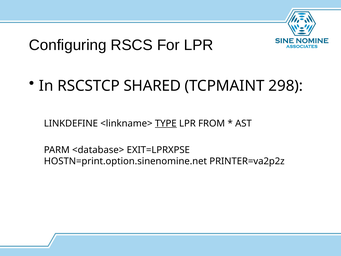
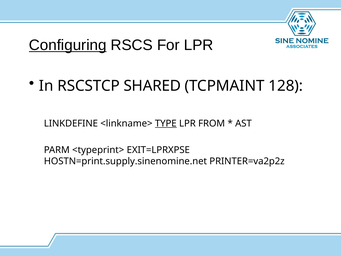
Configuring underline: none -> present (68, 45)
298: 298 -> 128 (286, 86)
<database>: <database> -> <typeprint> (98, 150)
HOSTN=print.option.sinenomine.net: HOSTN=print.option.sinenomine.net -> HOSTN=print.supply.sinenomine.net (125, 161)
